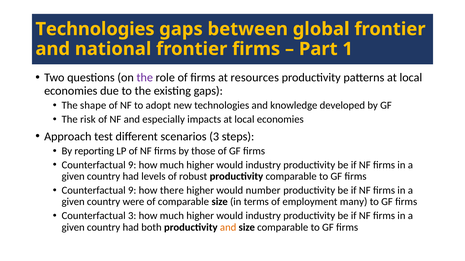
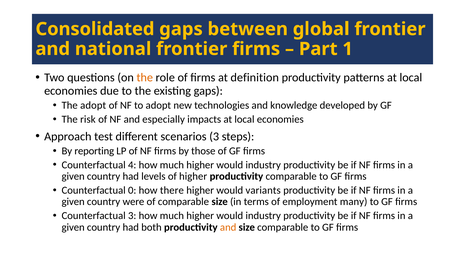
Technologies: Technologies -> Consolidated (95, 29)
the colour: purple -> orange (145, 78)
resources: resources -> definition (255, 78)
The shape: shape -> adopt (93, 106)
9: 9 -> 4 (132, 165)
of robust: robust -> higher (193, 177)
9: 9 -> 0 (132, 191)
number: number -> variants (263, 191)
